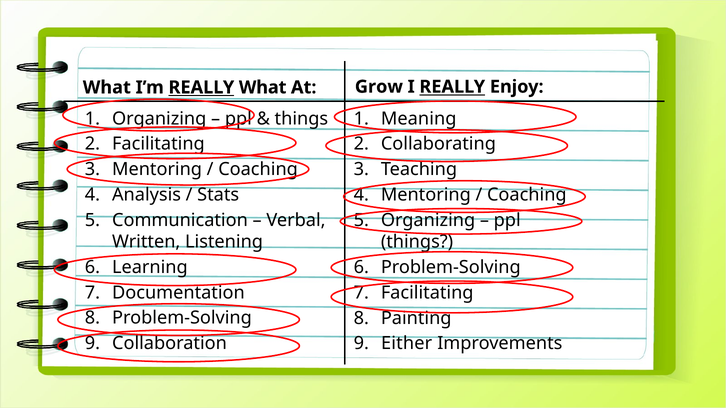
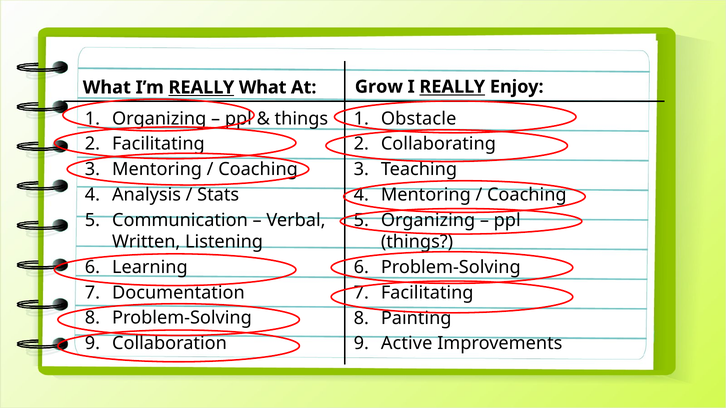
Meaning: Meaning -> Obstacle (419, 119)
Either: Either -> Active (407, 344)
